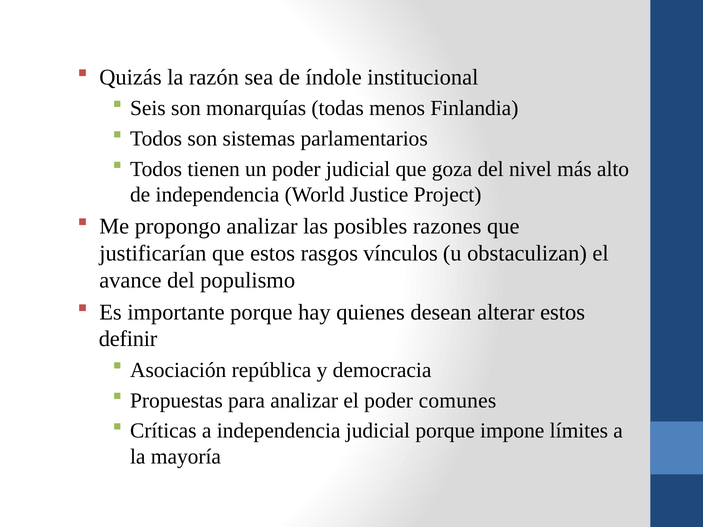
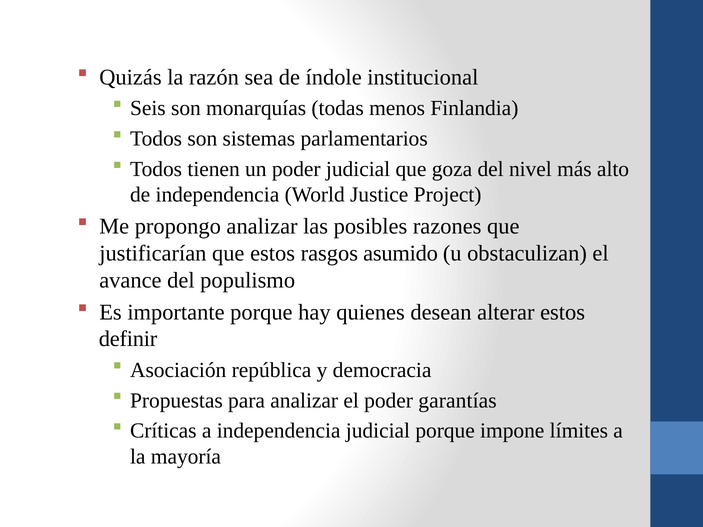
vínculos: vínculos -> asumido (401, 253)
comunes: comunes -> garantías (458, 401)
